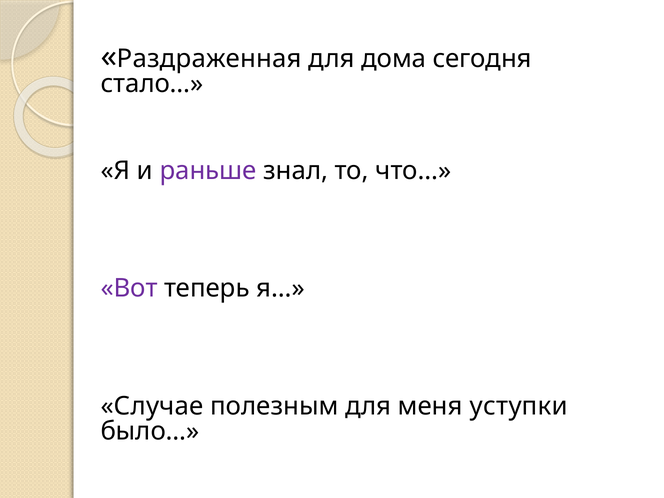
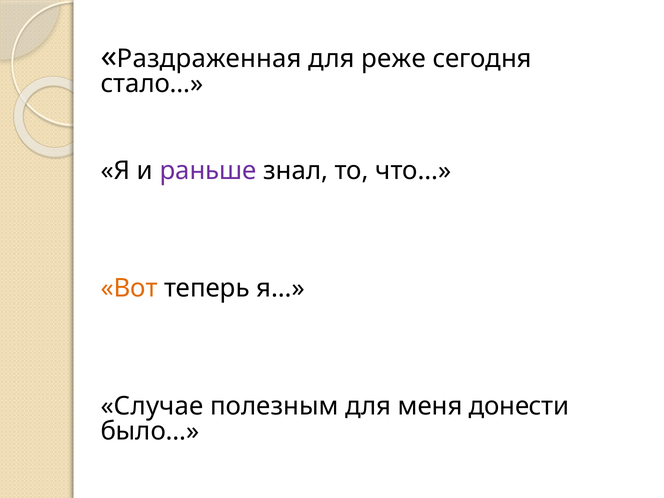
дома: дома -> реже (394, 59)
Вот colour: purple -> orange (129, 288)
уступки: уступки -> донести (519, 406)
